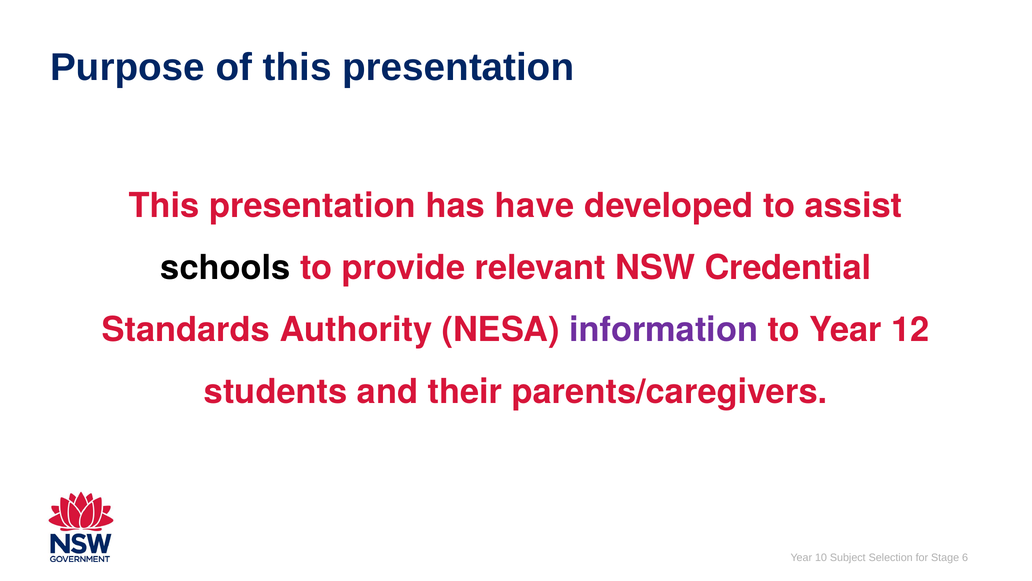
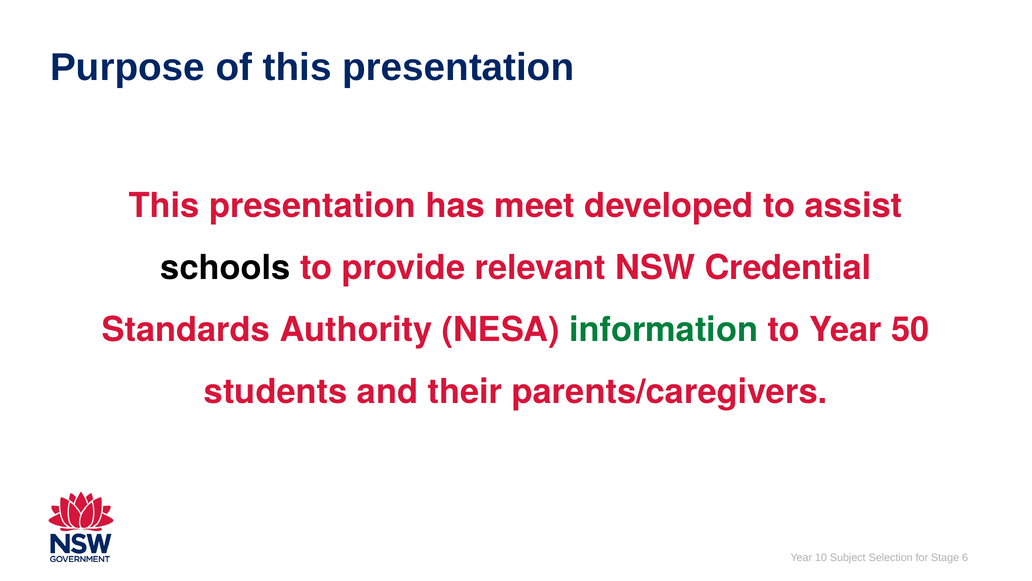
have: have -> meet (535, 206)
information colour: purple -> green (664, 330)
12: 12 -> 50 (910, 330)
